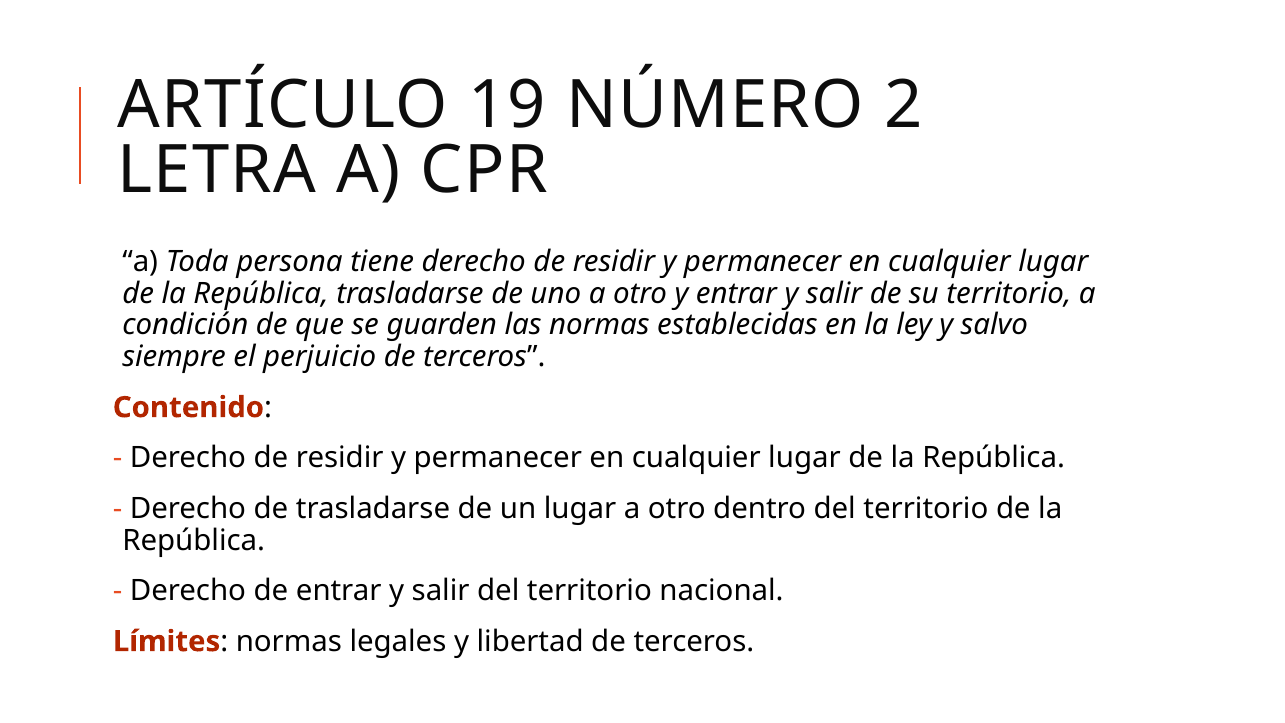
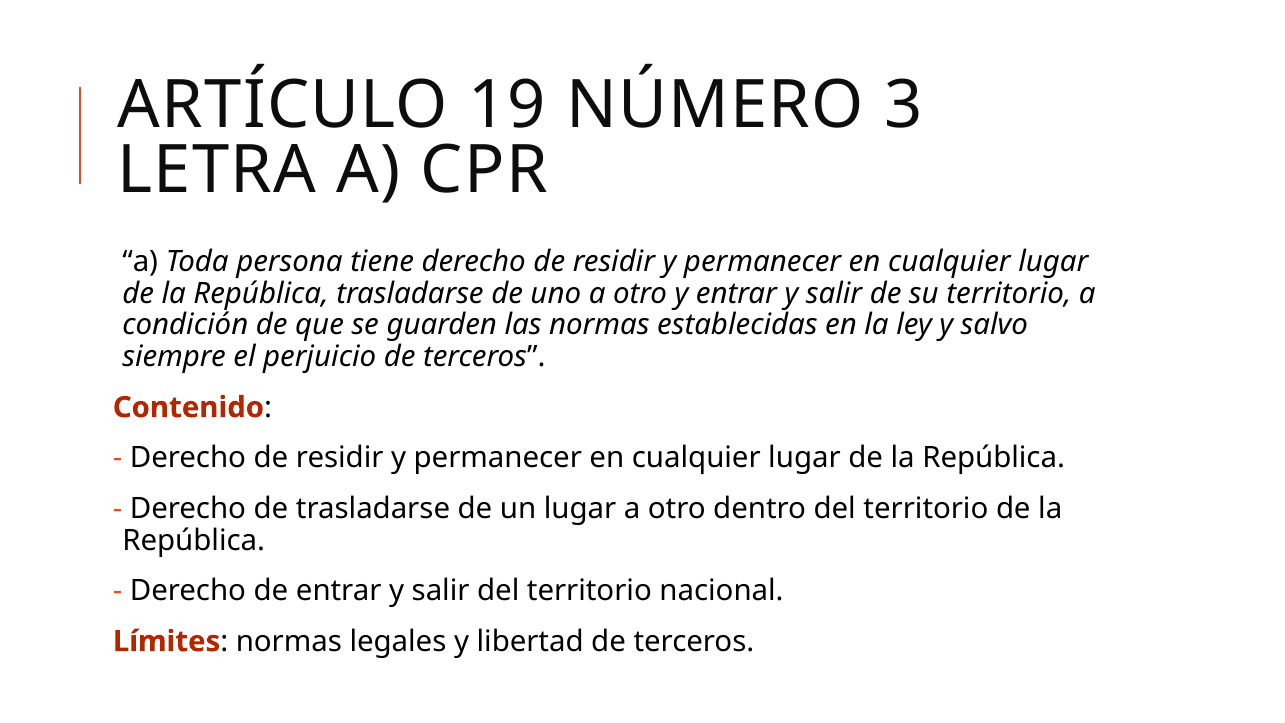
2: 2 -> 3 (903, 106)
